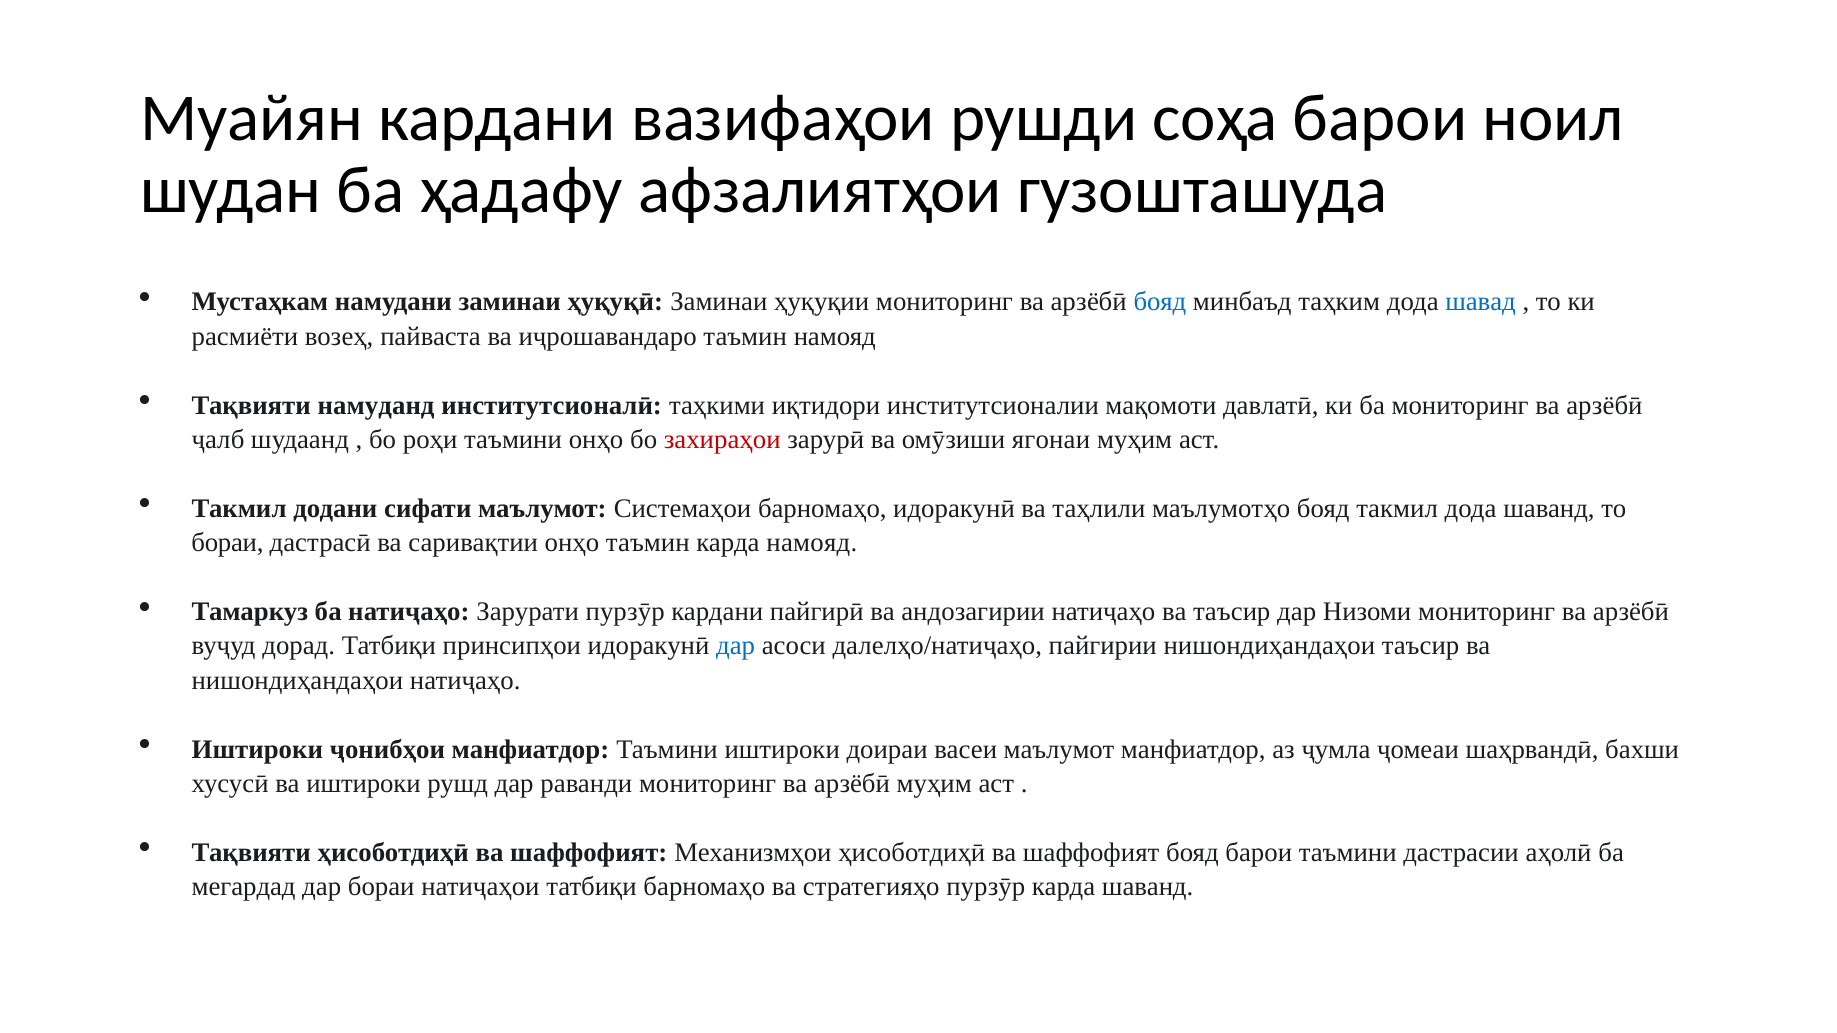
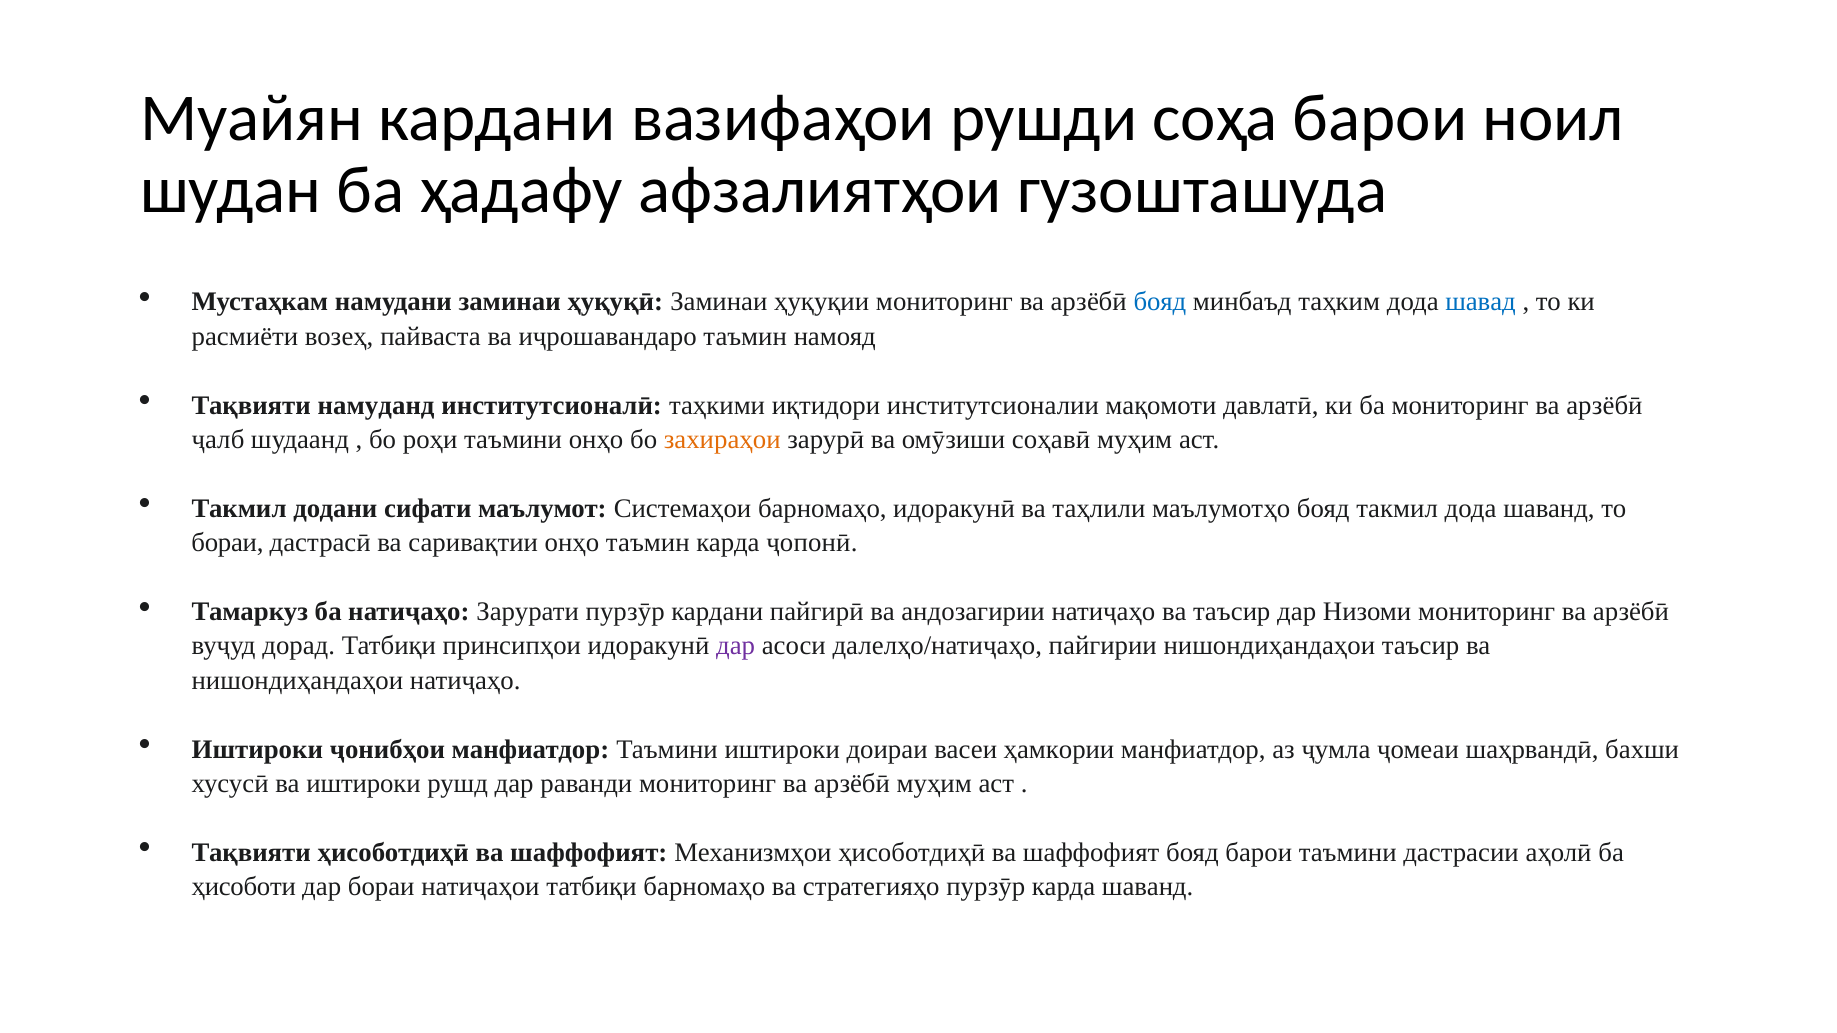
захираҳои colour: red -> orange (722, 440)
ягонаи: ягонаи -> соҳавӣ (1051, 440)
карда намояд: намояд -> ҷопонӣ (812, 543)
дар colour: blue -> purple (736, 646)
васеи маълумот: маълумот -> ҳамкории (1059, 749)
мегардад: мегардад -> ҳисоботи (244, 887)
